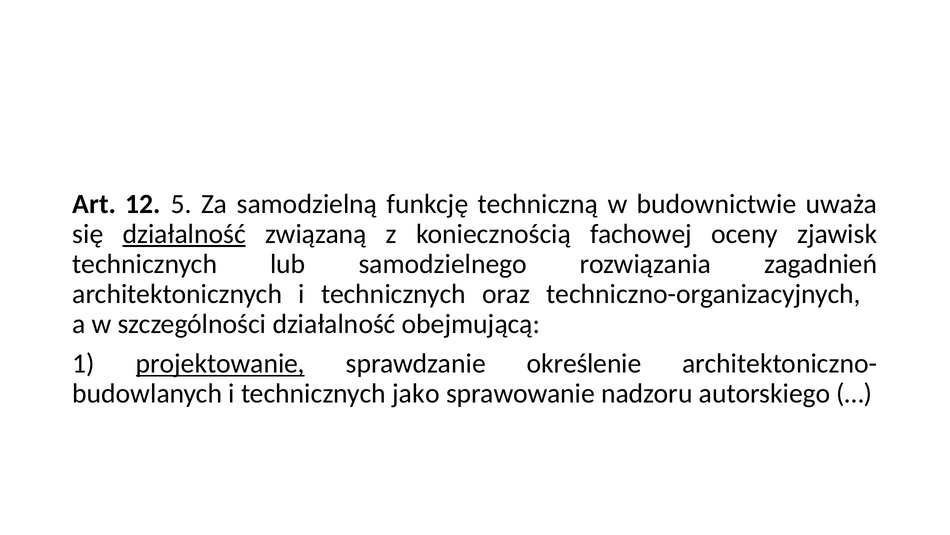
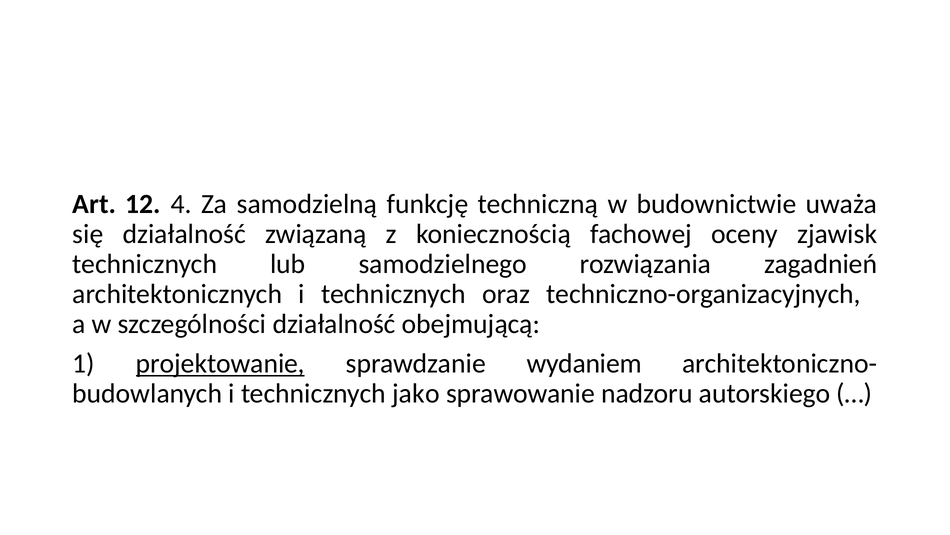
5: 5 -> 4 (181, 204)
działalność underline: present -> none (184, 234)
określenie: określenie -> wydaniem (584, 363)
